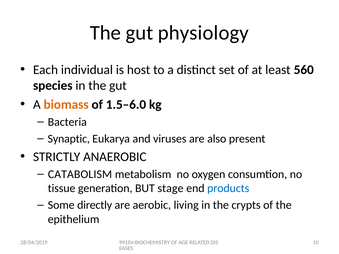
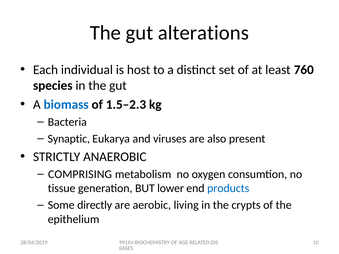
physiology: physiology -> alterations (203, 33)
560: 560 -> 760 (304, 70)
biomass colour: orange -> blue (66, 105)
1.5–6.0: 1.5–6.0 -> 1.5–2.3 (126, 105)
CATABOLISM: CATABOLISM -> COMPRISING (80, 174)
stage: stage -> lower (171, 189)
